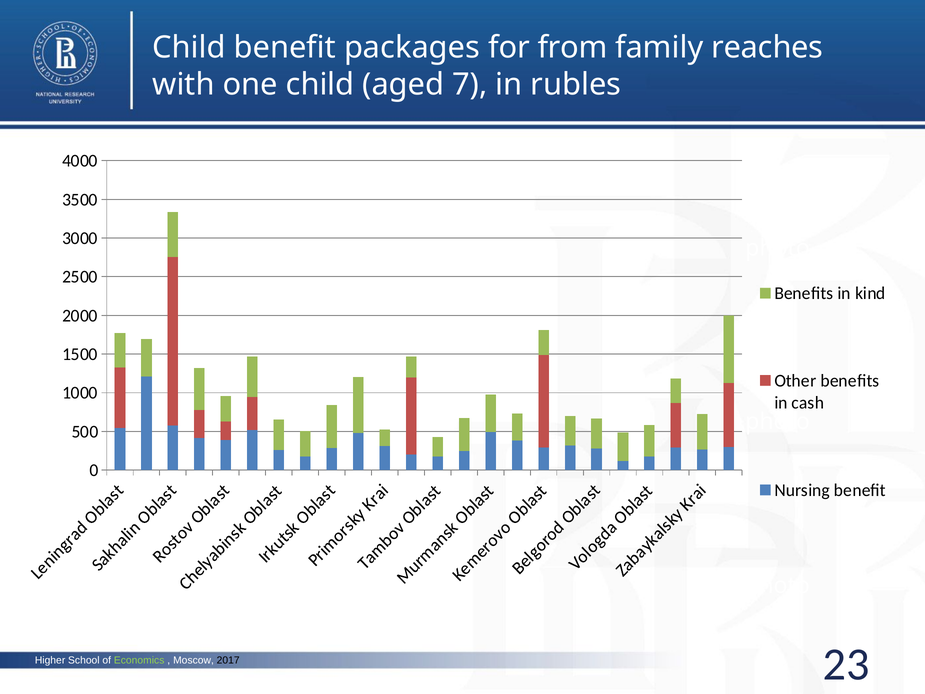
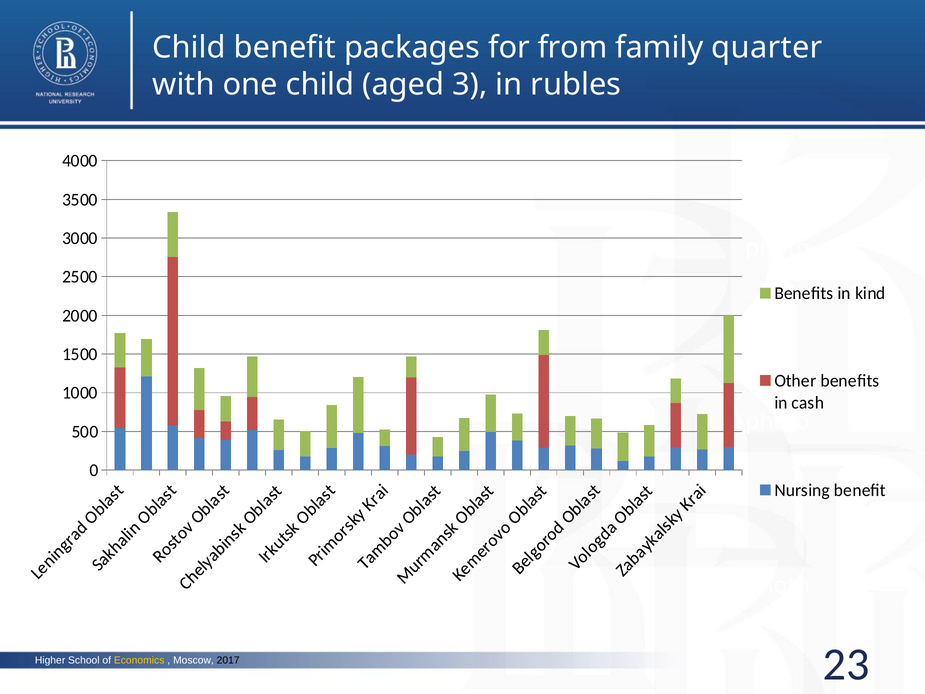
reaches: reaches -> quarter (767, 48)
7: 7 -> 3 (470, 85)
Economics colour: light green -> yellow (139, 660)
